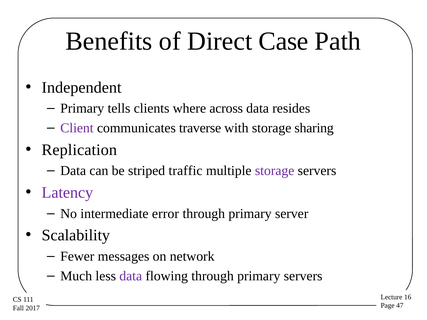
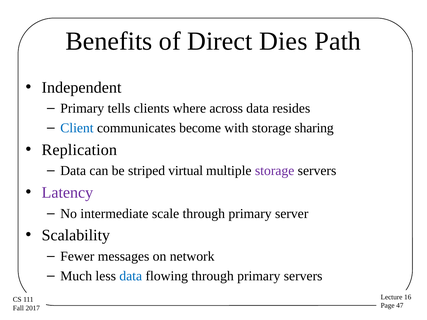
Case: Case -> Dies (283, 41)
Client colour: purple -> blue (77, 128)
traverse: traverse -> become (200, 128)
traffic: traffic -> virtual (186, 171)
error: error -> scale (166, 214)
data colour: purple -> blue (131, 276)
